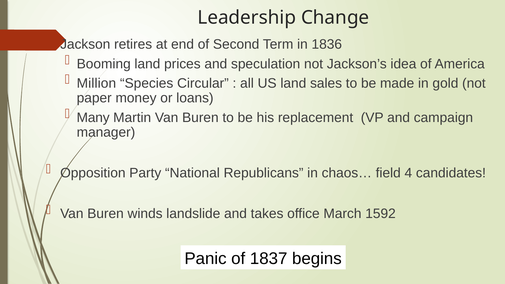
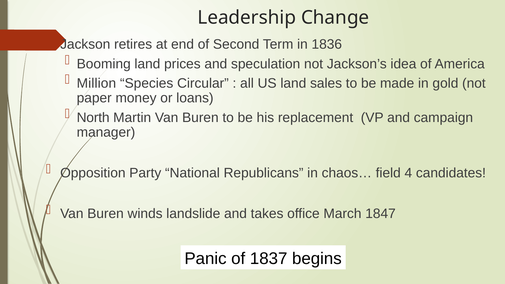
Many: Many -> North (93, 118)
1592: 1592 -> 1847 (381, 214)
